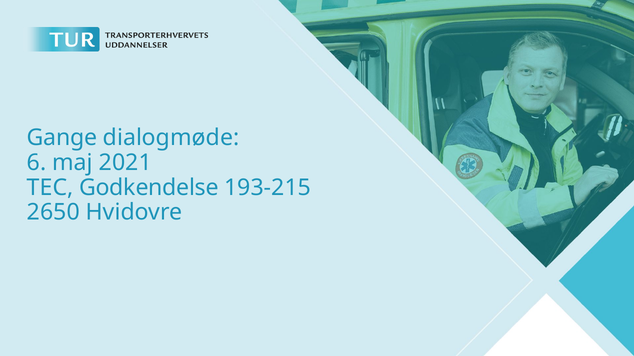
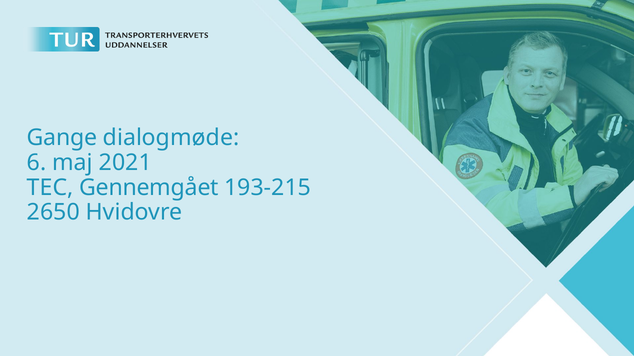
Godkendelse: Godkendelse -> Gennemgået (149, 188)
